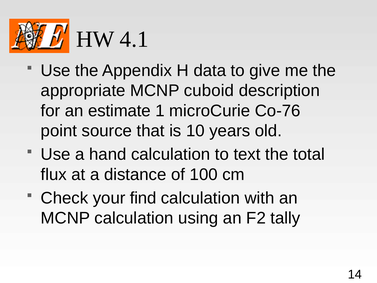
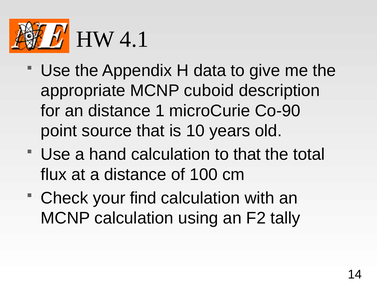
an estimate: estimate -> distance (119, 111)
Co-76: Co-76 -> Co-90 (278, 111)
to text: text -> that (247, 154)
